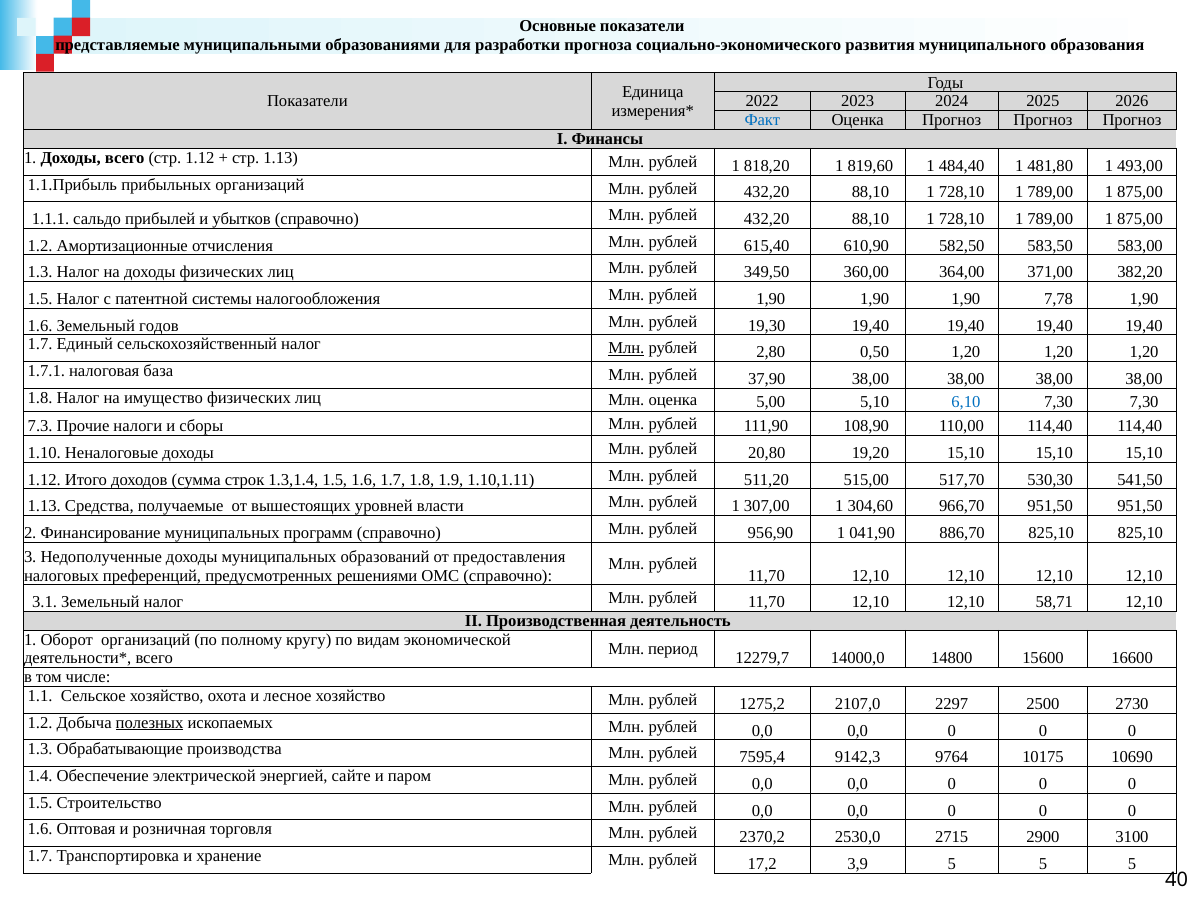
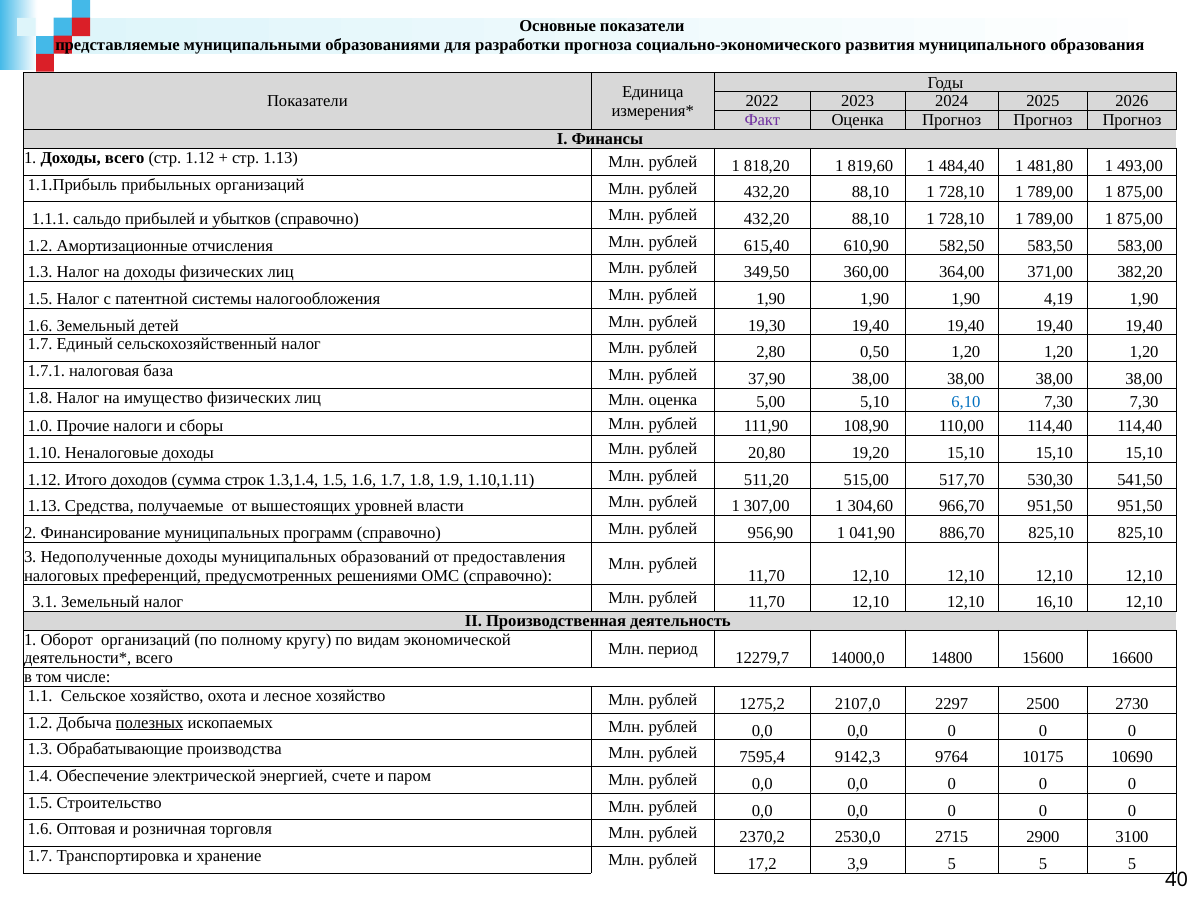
Факт colour: blue -> purple (762, 120)
7,78: 7,78 -> 4,19 (1059, 299)
годов: годов -> детей (159, 326)
Млн underline: present -> none (626, 348)
7.3: 7.3 -> 1.0 (40, 426)
58,71: 58,71 -> 16,10 (1054, 602)
сайте: сайте -> счете (351, 776)
